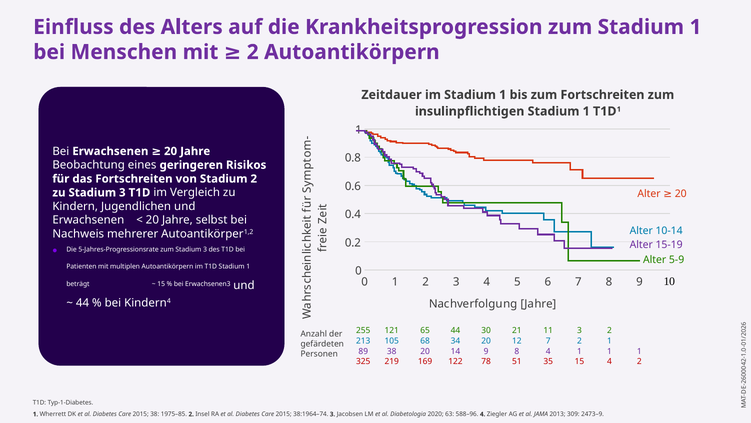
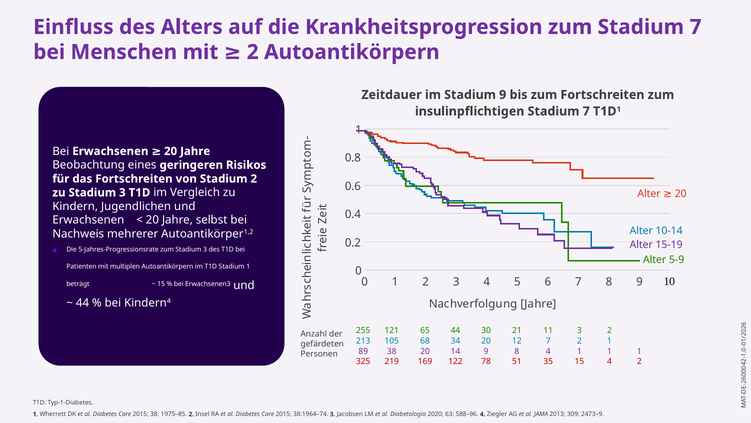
zum Stadium 1: 1 -> 7 (696, 27)
im Stadium 1: 1 -> 9 (503, 95)
insulinpflichtigen Stadium 1: 1 -> 7 (586, 111)
